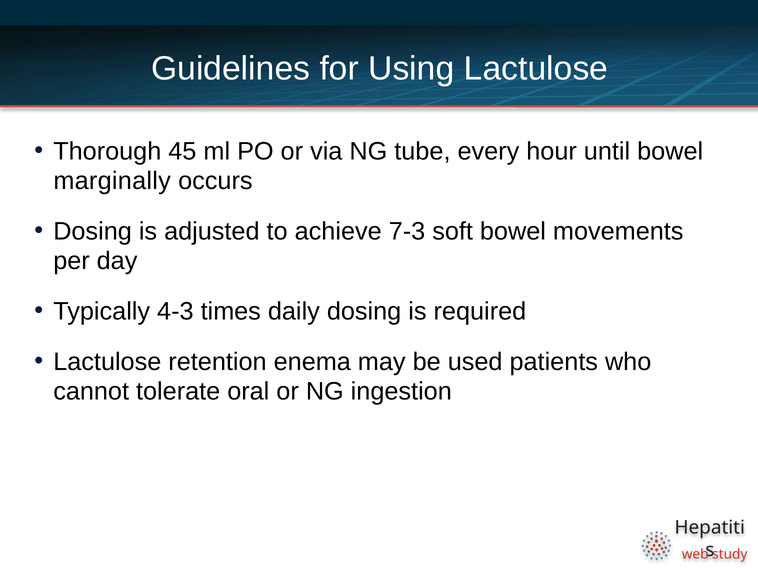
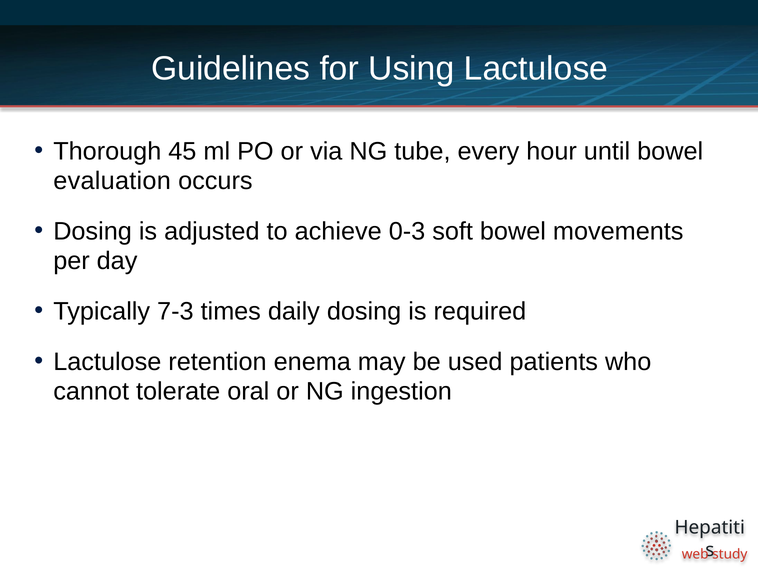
marginally: marginally -> evaluation (112, 181)
7-3: 7-3 -> 0-3 (407, 231)
4-3: 4-3 -> 7-3 (175, 312)
